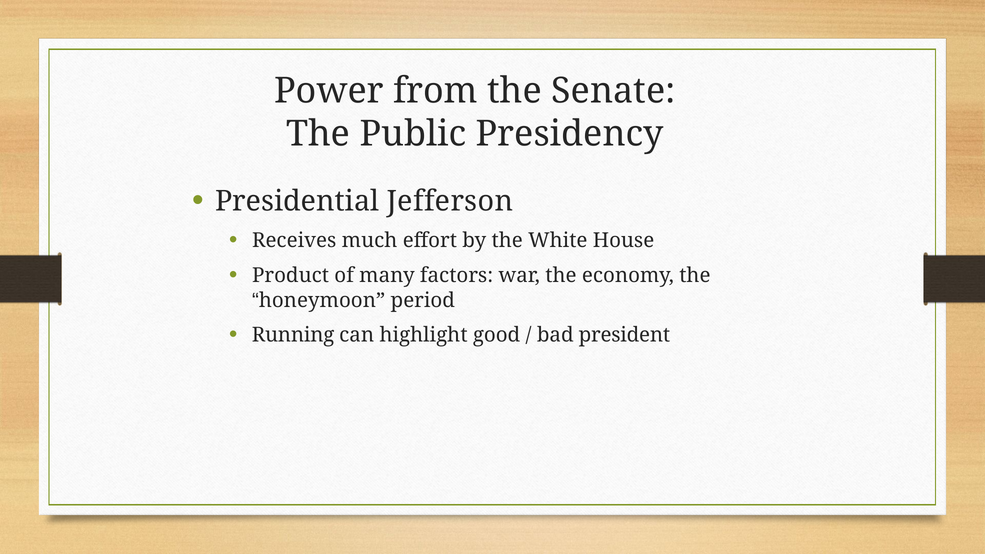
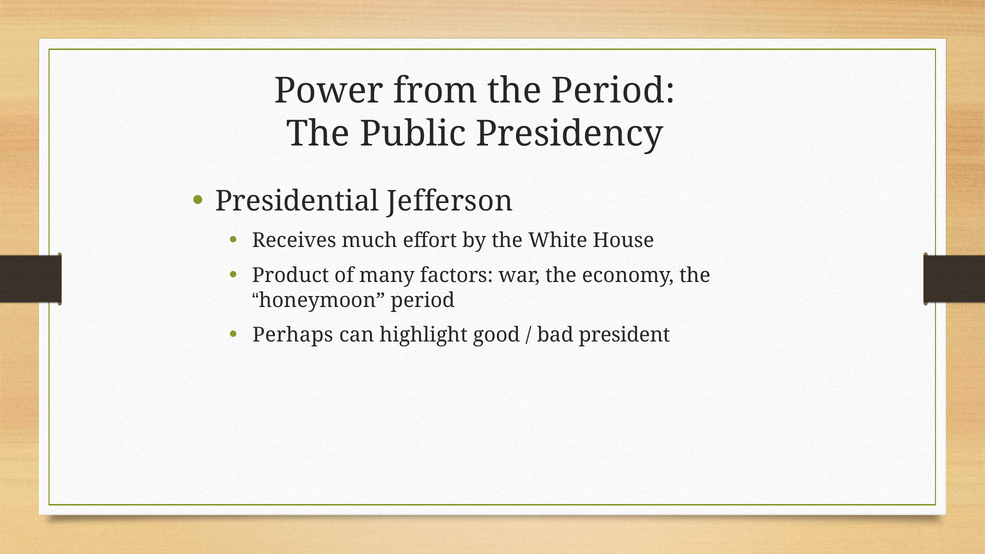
the Senate: Senate -> Period (613, 91)
Running: Running -> Perhaps (293, 335)
